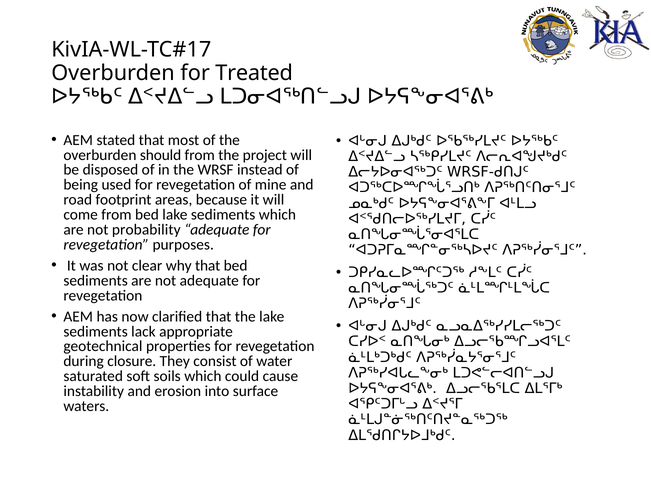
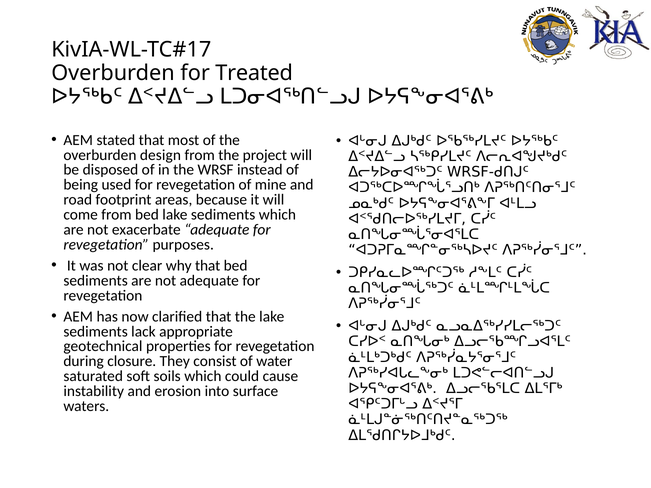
should: should -> design (160, 155)
probability: probability -> exacerbate (146, 230)
